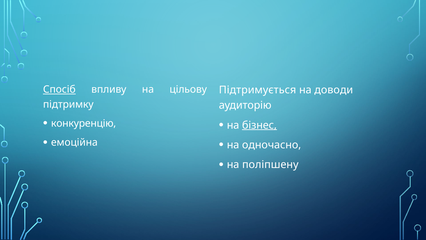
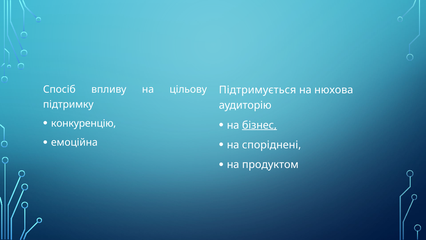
Спосіб underline: present -> none (59, 89)
доводи: доводи -> нюхова (334, 90)
одночасно: одночасно -> споріднені (272, 145)
поліпшену: поліпшену -> продуктом (270, 165)
